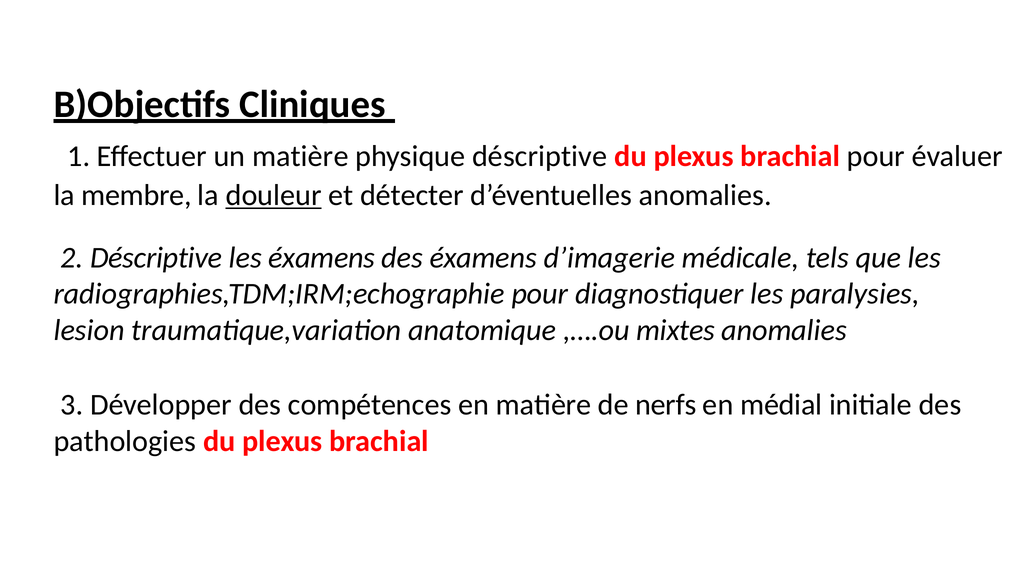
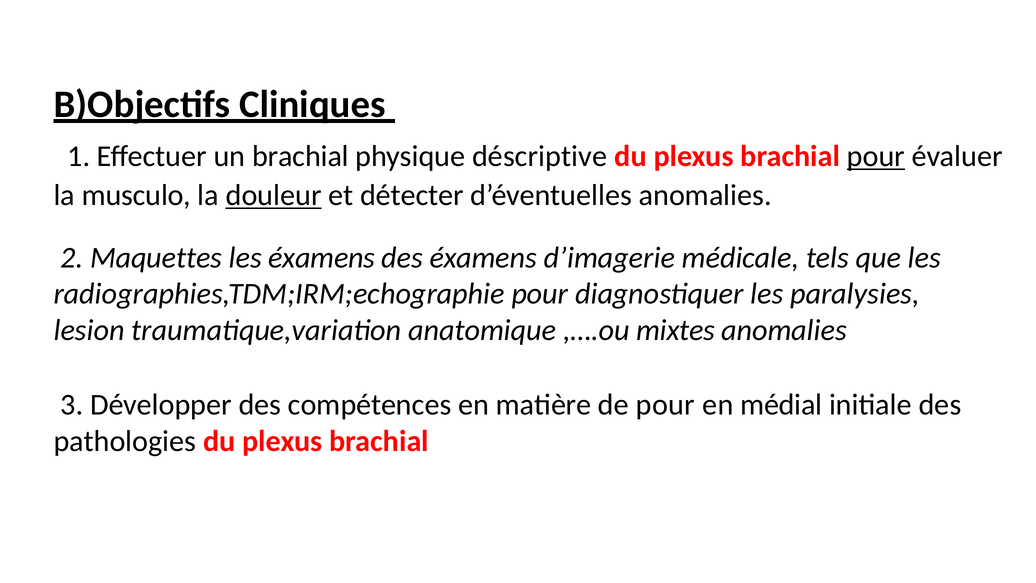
un matière: matière -> brachial (300, 156)
pour underline: none -> present (876, 156)
membre: membre -> musculo (136, 195)
2 Déscriptive: Déscriptive -> Maquettes (156, 257)
de nerfs: nerfs -> pour (665, 405)
